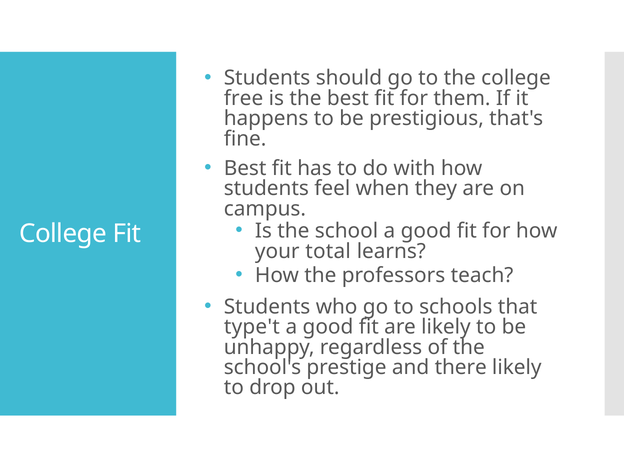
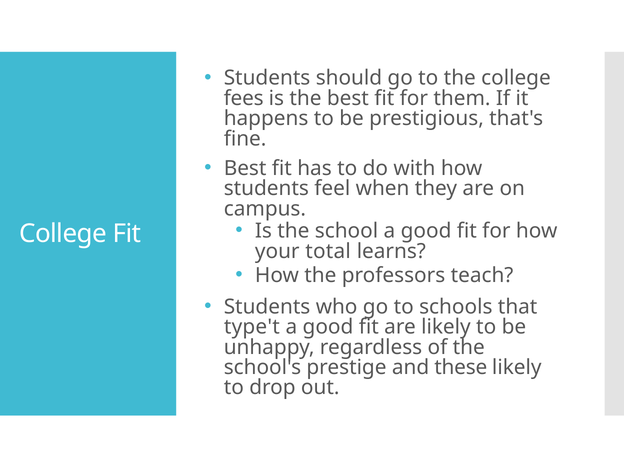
free: free -> fees (244, 98)
there: there -> these (461, 367)
